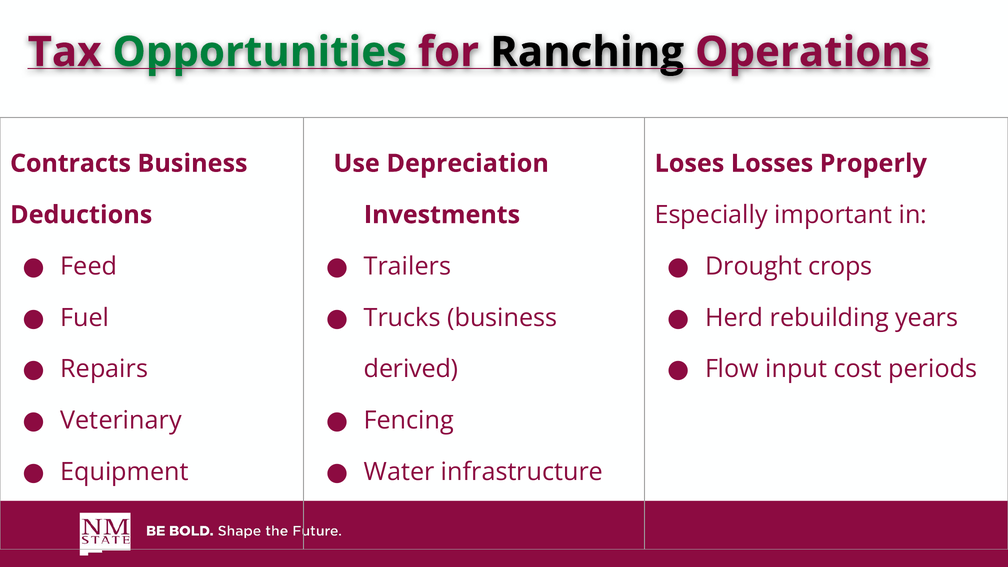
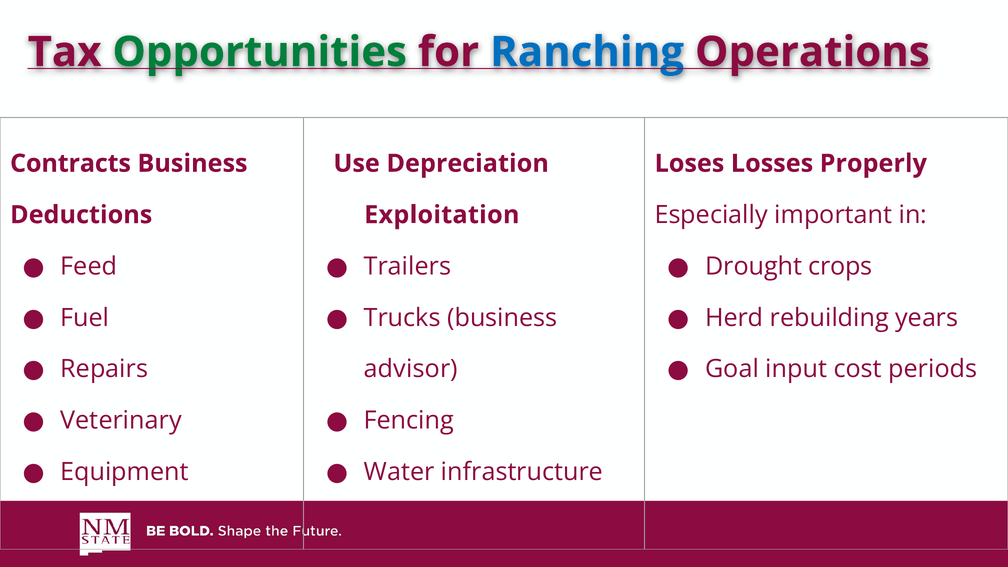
Ranching colour: black -> blue (587, 52)
Investments: Investments -> Exploitation (442, 215)
Flow: Flow -> Goal (732, 369)
derived: derived -> advisor (411, 369)
